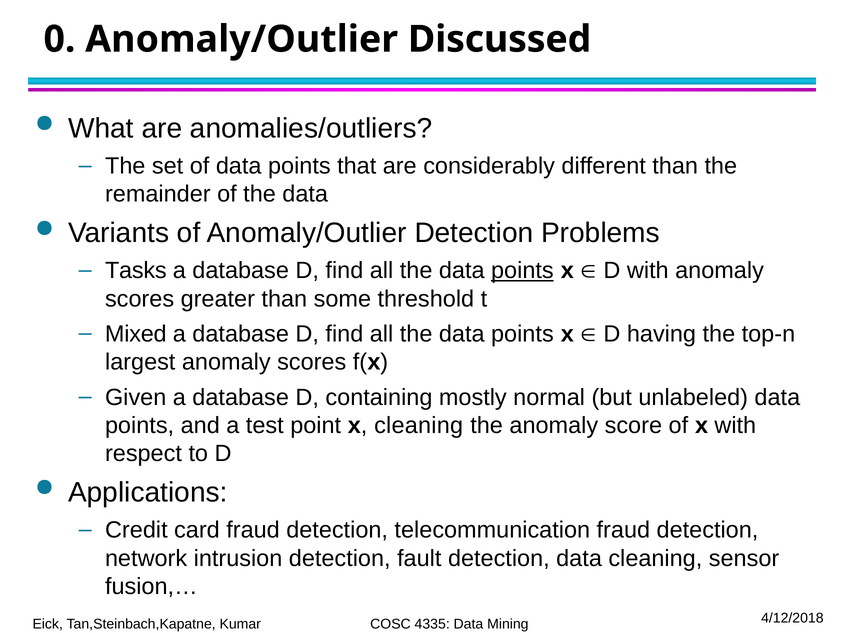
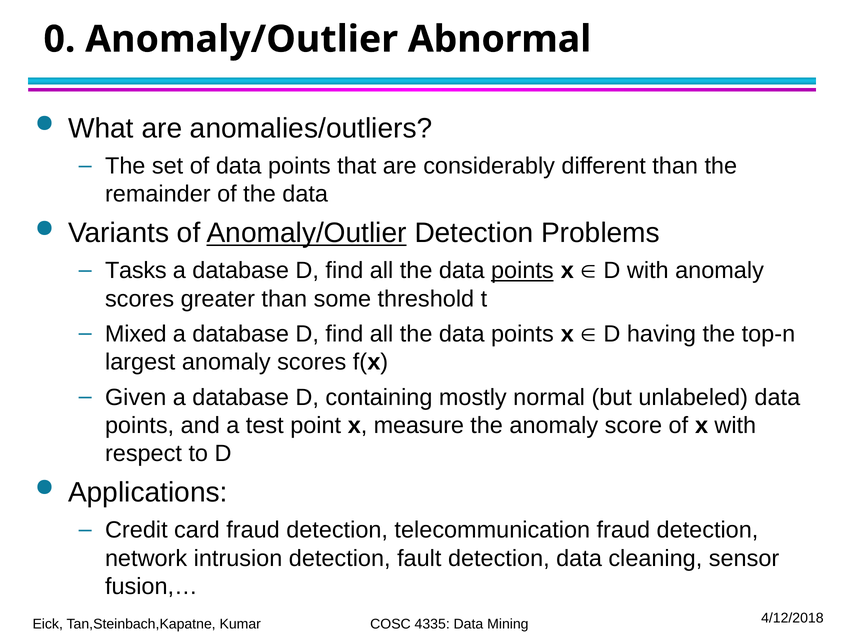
Discussed: Discussed -> Abnormal (500, 39)
Anomaly/Outlier underline: none -> present (307, 233)
x cleaning: cleaning -> measure (419, 426)
